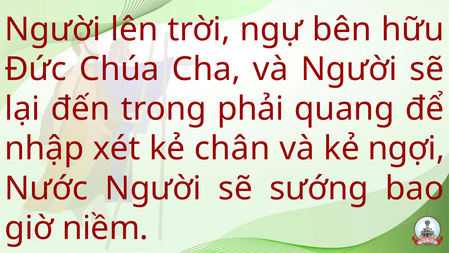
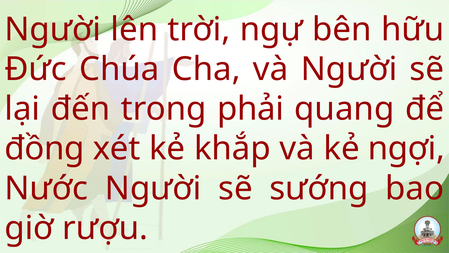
nhập: nhập -> đồng (44, 148)
chân: chân -> khắp (232, 148)
niềm: niềm -> rượu (105, 228)
